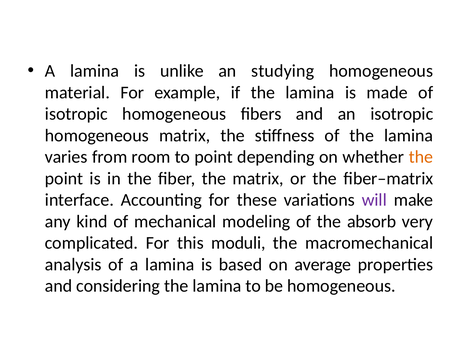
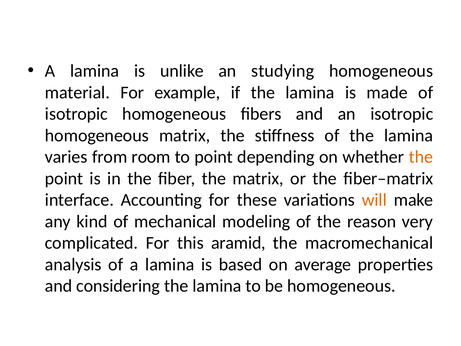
will colour: purple -> orange (374, 200)
absorb: absorb -> reason (372, 221)
moduli: moduli -> aramid (238, 243)
